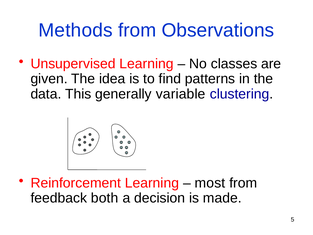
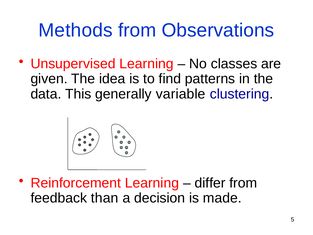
most: most -> differ (210, 183)
both: both -> than (105, 198)
